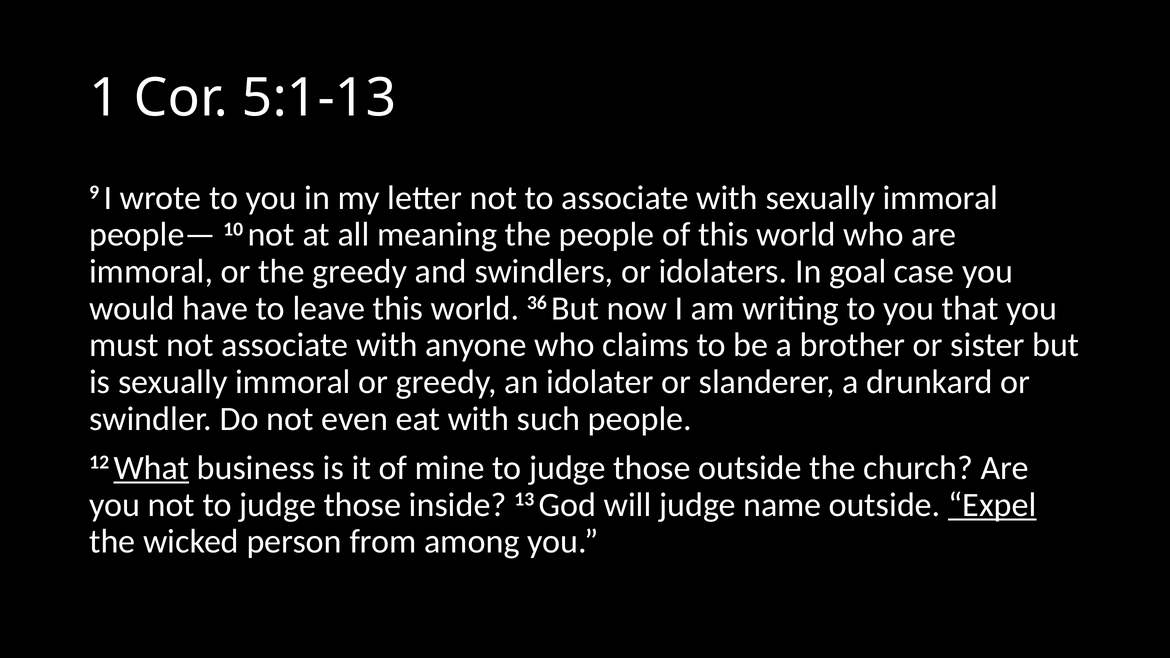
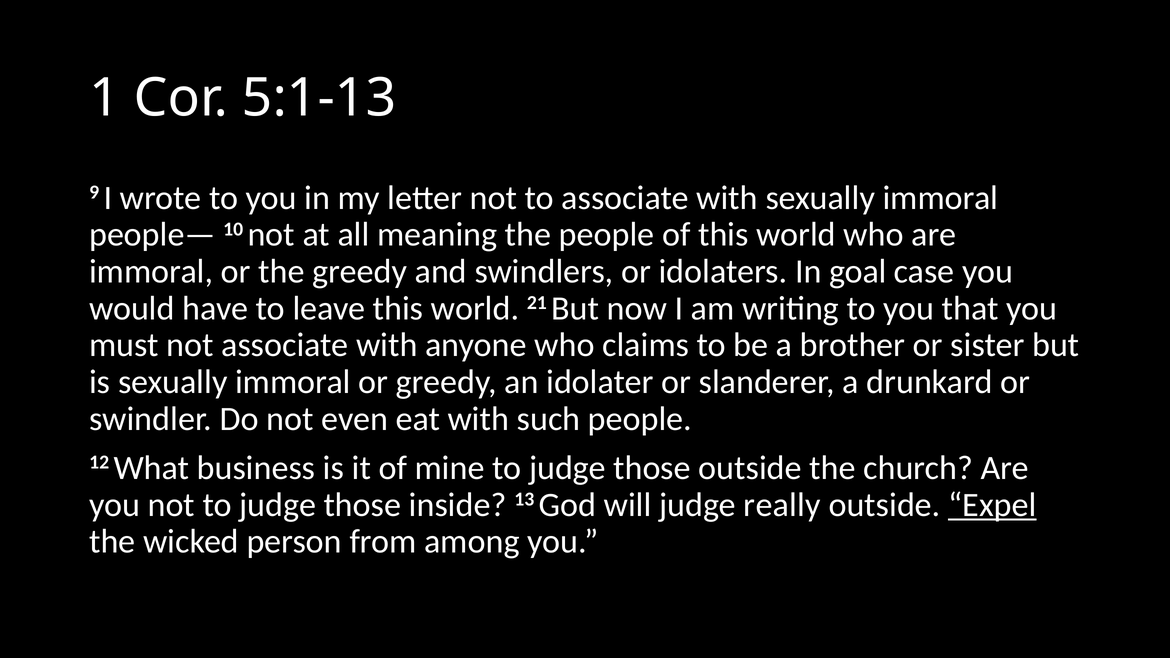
36: 36 -> 21 (537, 303)
What underline: present -> none (151, 468)
name: name -> really (782, 505)
